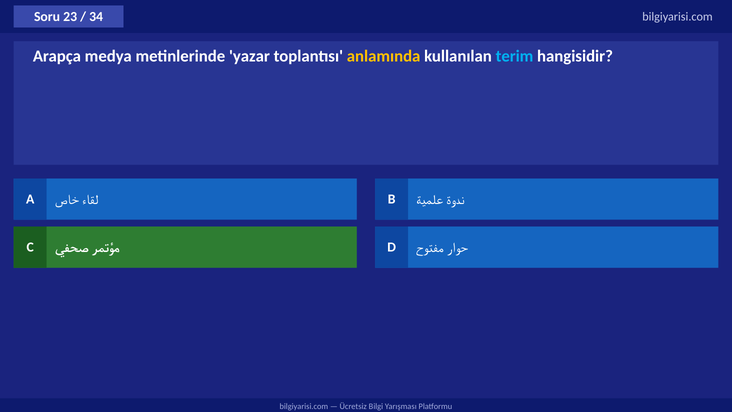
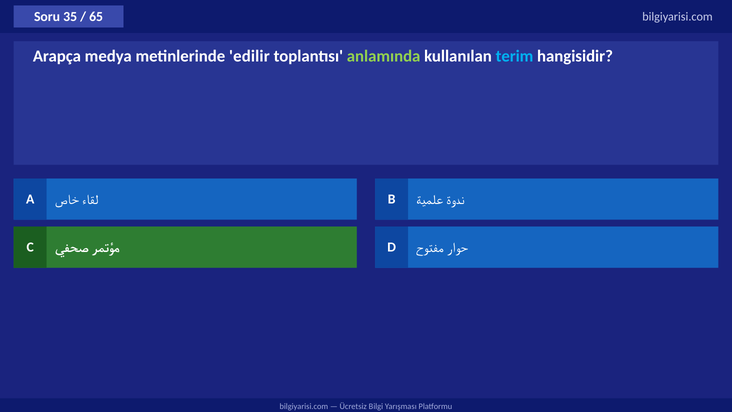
23: 23 -> 35 (70, 17)
34: 34 -> 65 (96, 17)
yazar: yazar -> edilir (249, 56)
anlamında colour: yellow -> light green (384, 56)
